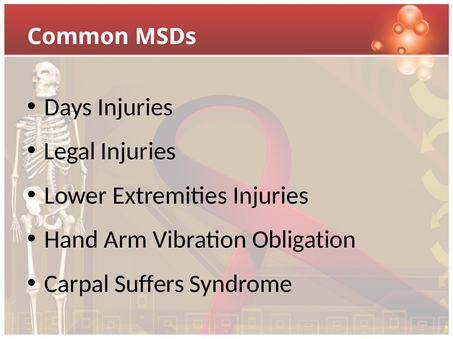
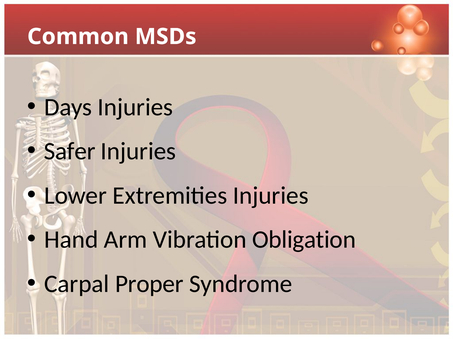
Legal: Legal -> Safer (70, 152)
Suffers: Suffers -> Proper (149, 285)
